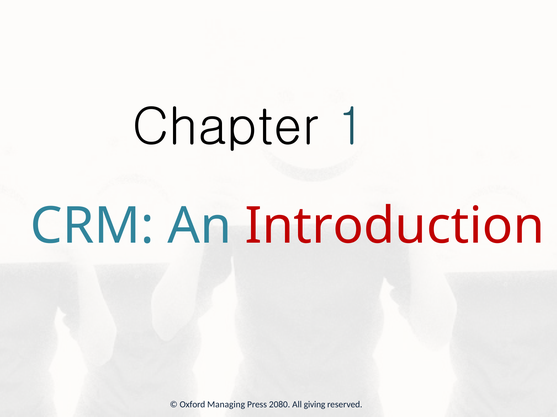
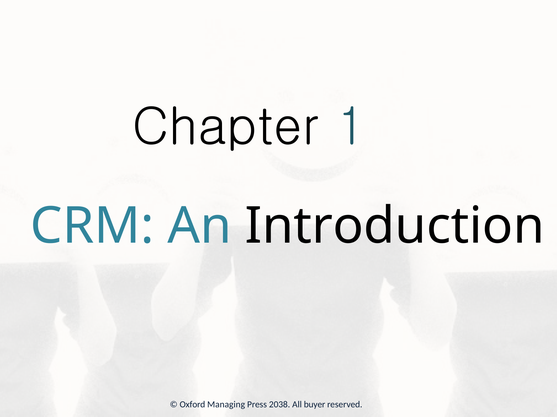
Introduction colour: red -> black (395, 226)
2080: 2080 -> 2038 (280, 405)
giving: giving -> buyer (315, 405)
